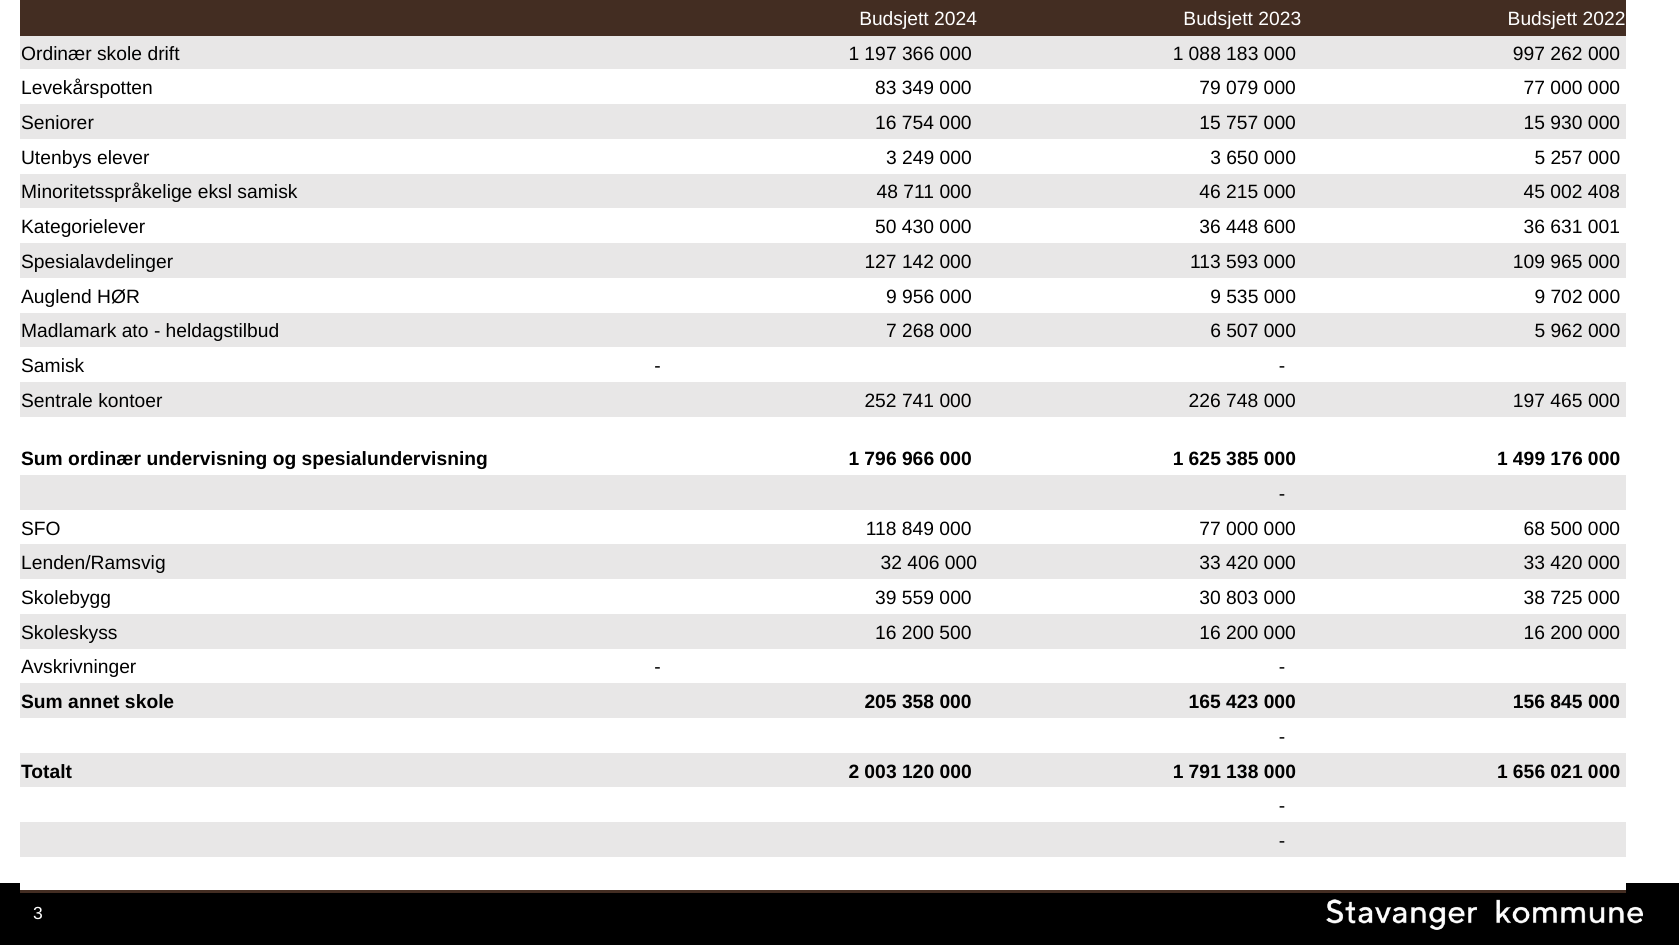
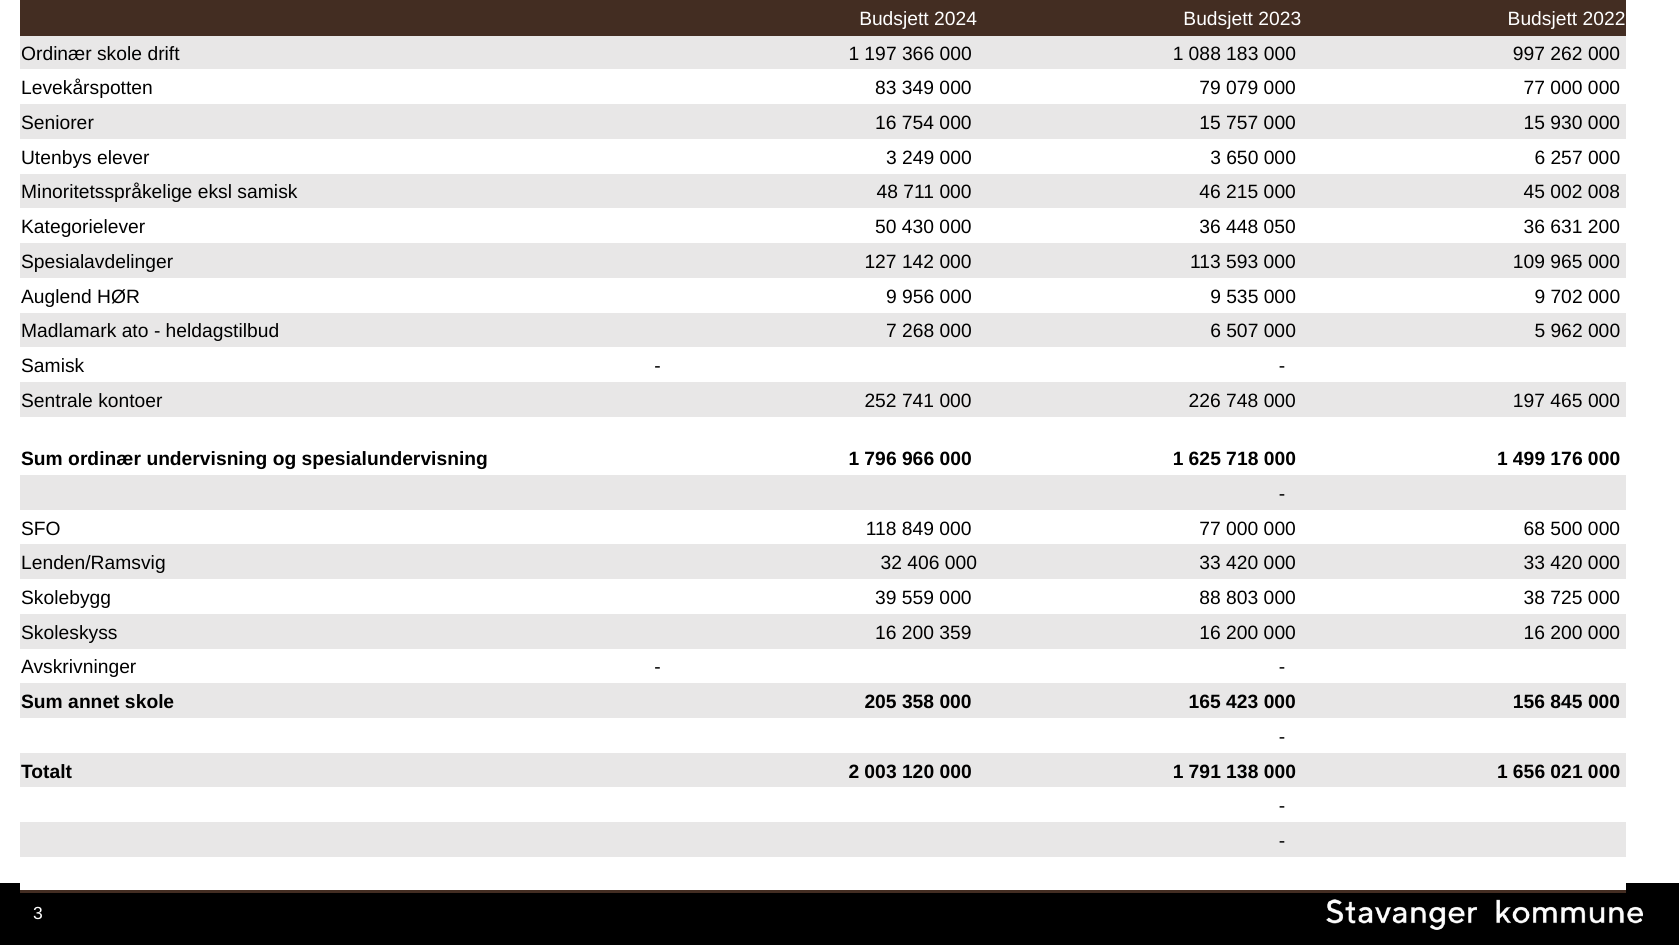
650 000 5: 5 -> 6 (1540, 158)
408: 408 -> 008 (1604, 193)
600: 600 -> 050 (1280, 227)
631 001: 001 -> 200 (1604, 227)
385: 385 -> 718 (1242, 459)
30: 30 -> 88 (1210, 598)
200 500: 500 -> 359 (955, 632)
